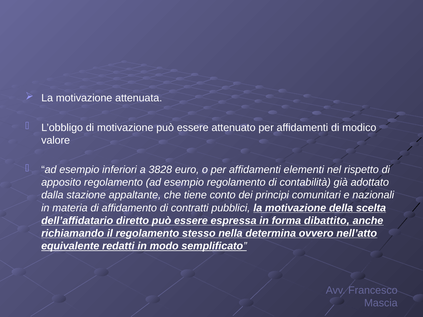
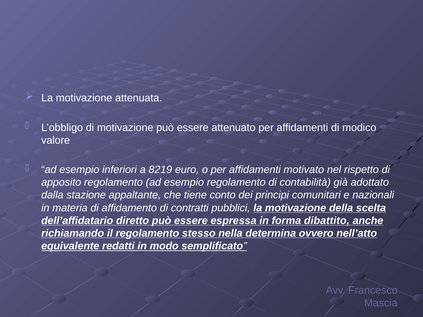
3828: 3828 -> 8219 (160, 170)
elementi: elementi -> motivato (304, 170)
